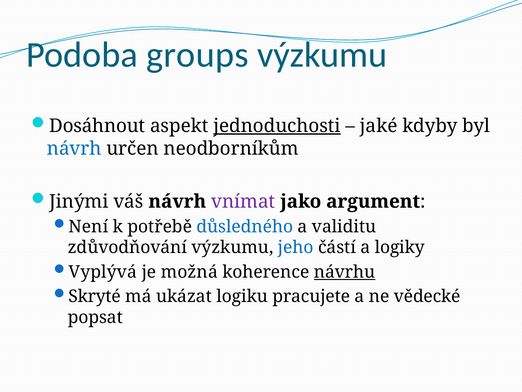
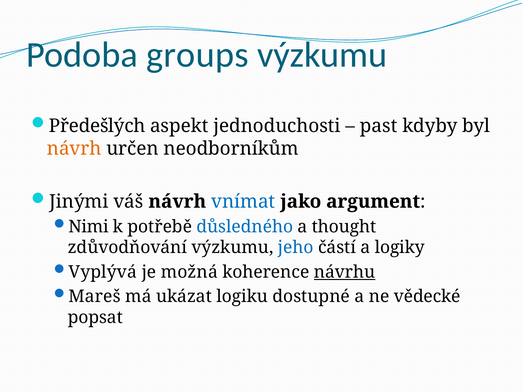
Dosáhnout: Dosáhnout -> Předešlých (97, 126)
jednoduchosti underline: present -> none (277, 126)
jaké: jaké -> past (379, 126)
návrh colour: blue -> orange (74, 148)
vnímat colour: purple -> blue (243, 201)
Není: Není -> Nimi (89, 226)
validitu: validitu -> thought (344, 226)
Skryté: Skryté -> Mareš (95, 296)
pracujete: pracujete -> dostupné (311, 296)
